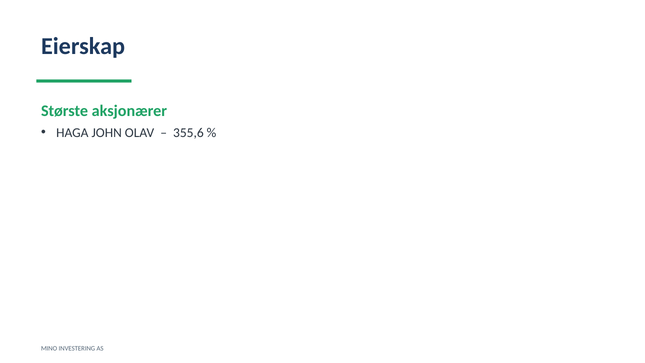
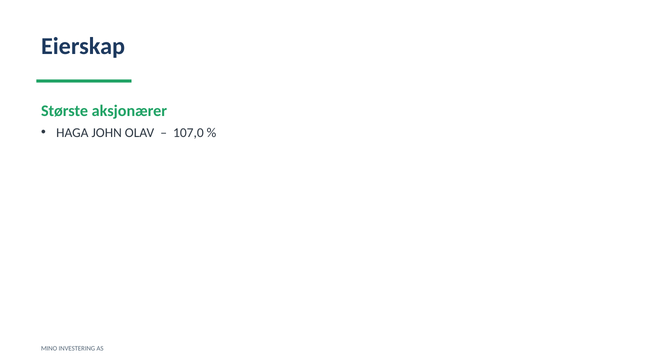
355,6: 355,6 -> 107,0 (188, 133)
